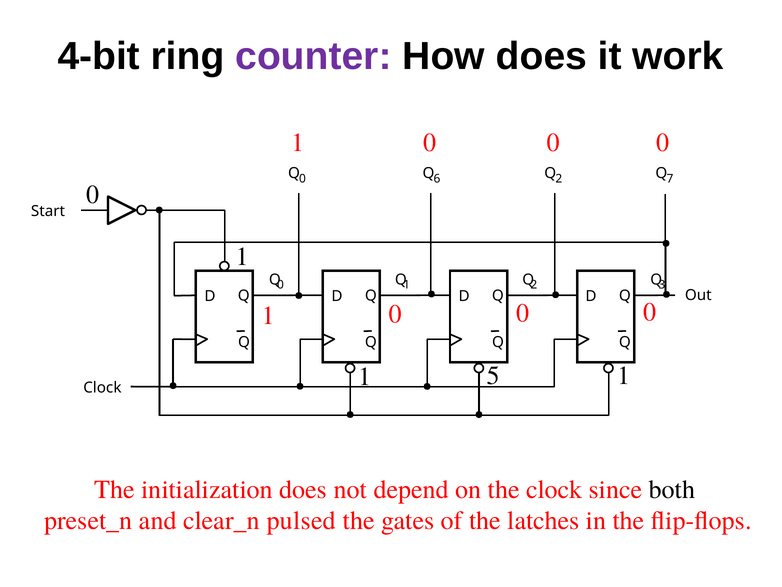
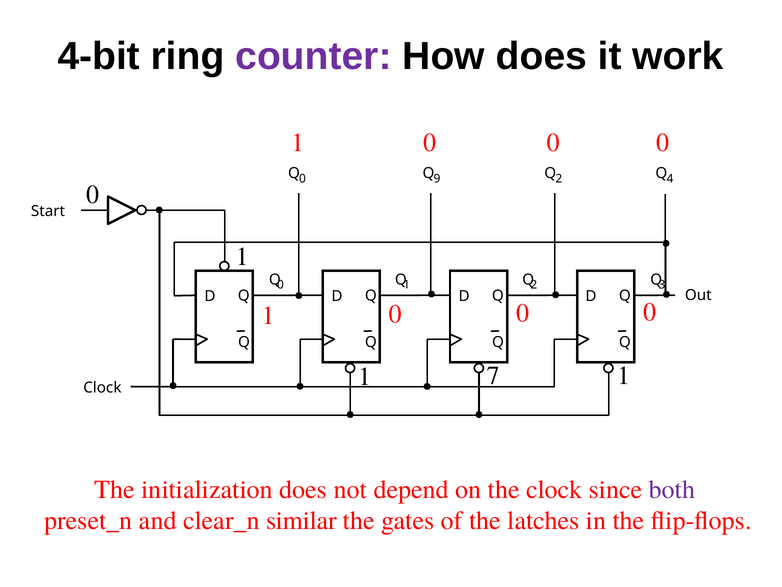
6: 6 -> 9 (437, 179)
7: 7 -> 4 (670, 179)
5: 5 -> 7 (494, 375)
both colour: black -> purple (672, 489)
pulsed: pulsed -> similar (301, 520)
